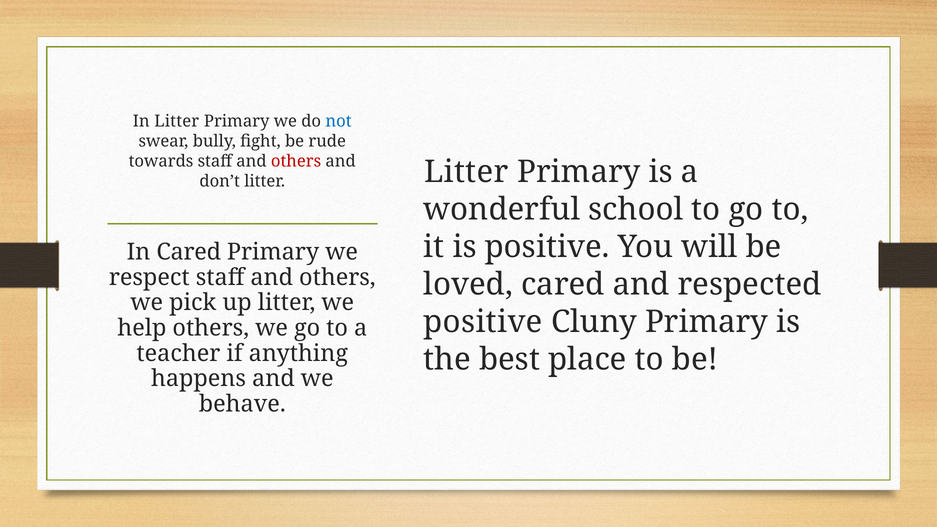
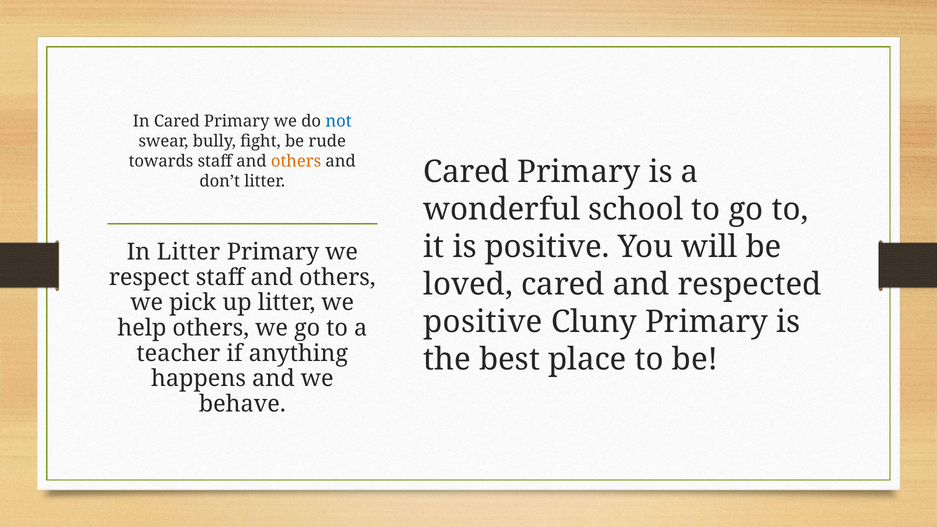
In Litter: Litter -> Cared (177, 121)
others colour: red -> orange (296, 161)
litter Litter: Litter -> Cared (467, 172)
In Cared: Cared -> Litter (189, 252)
